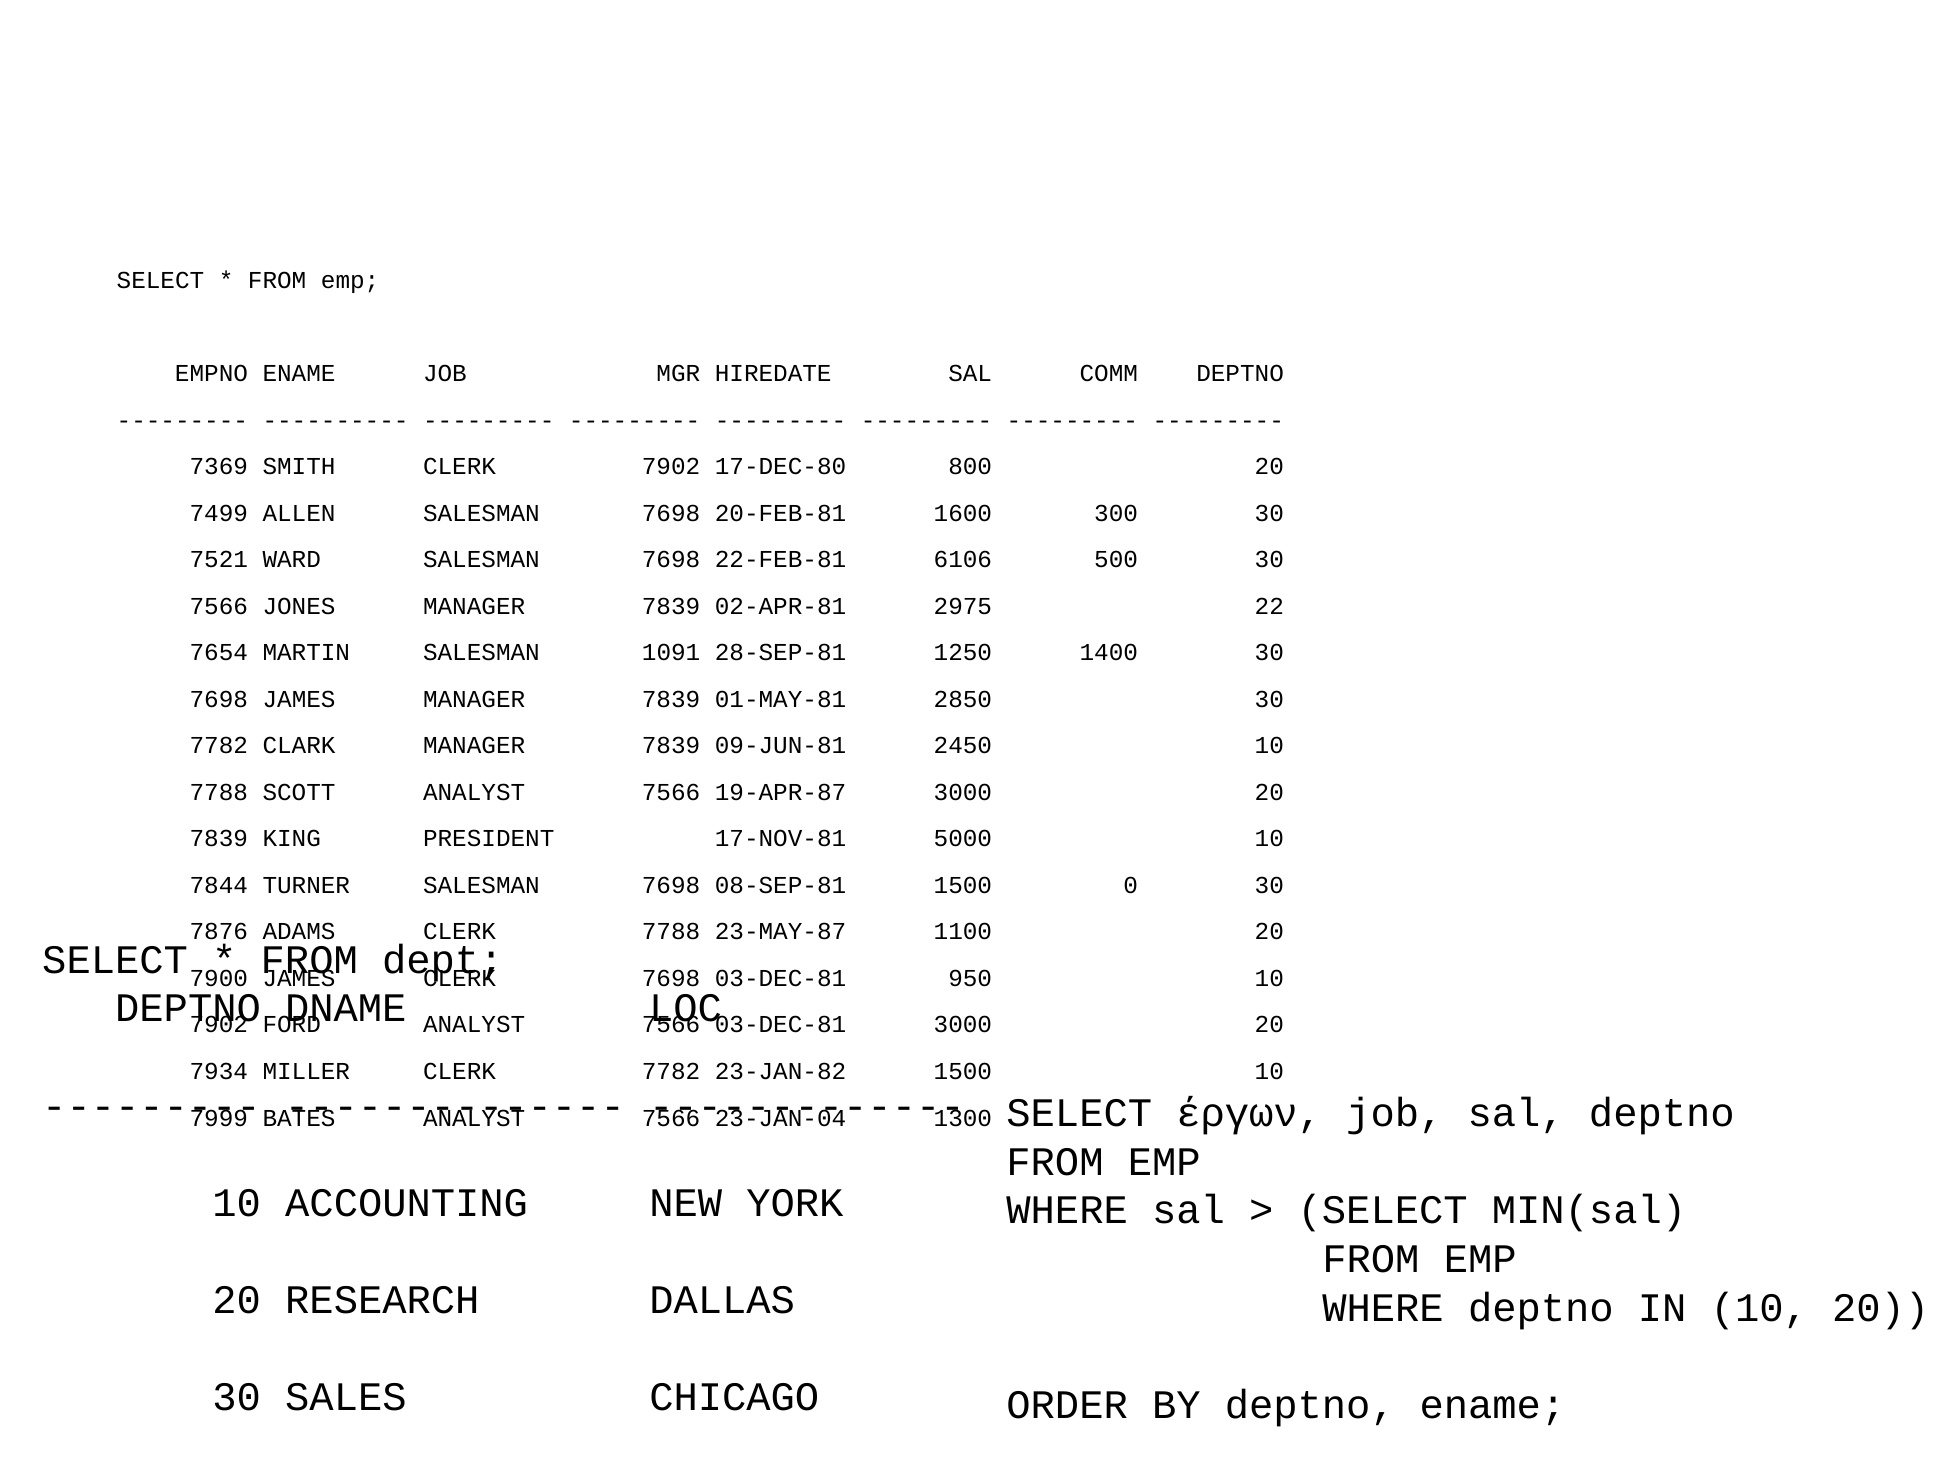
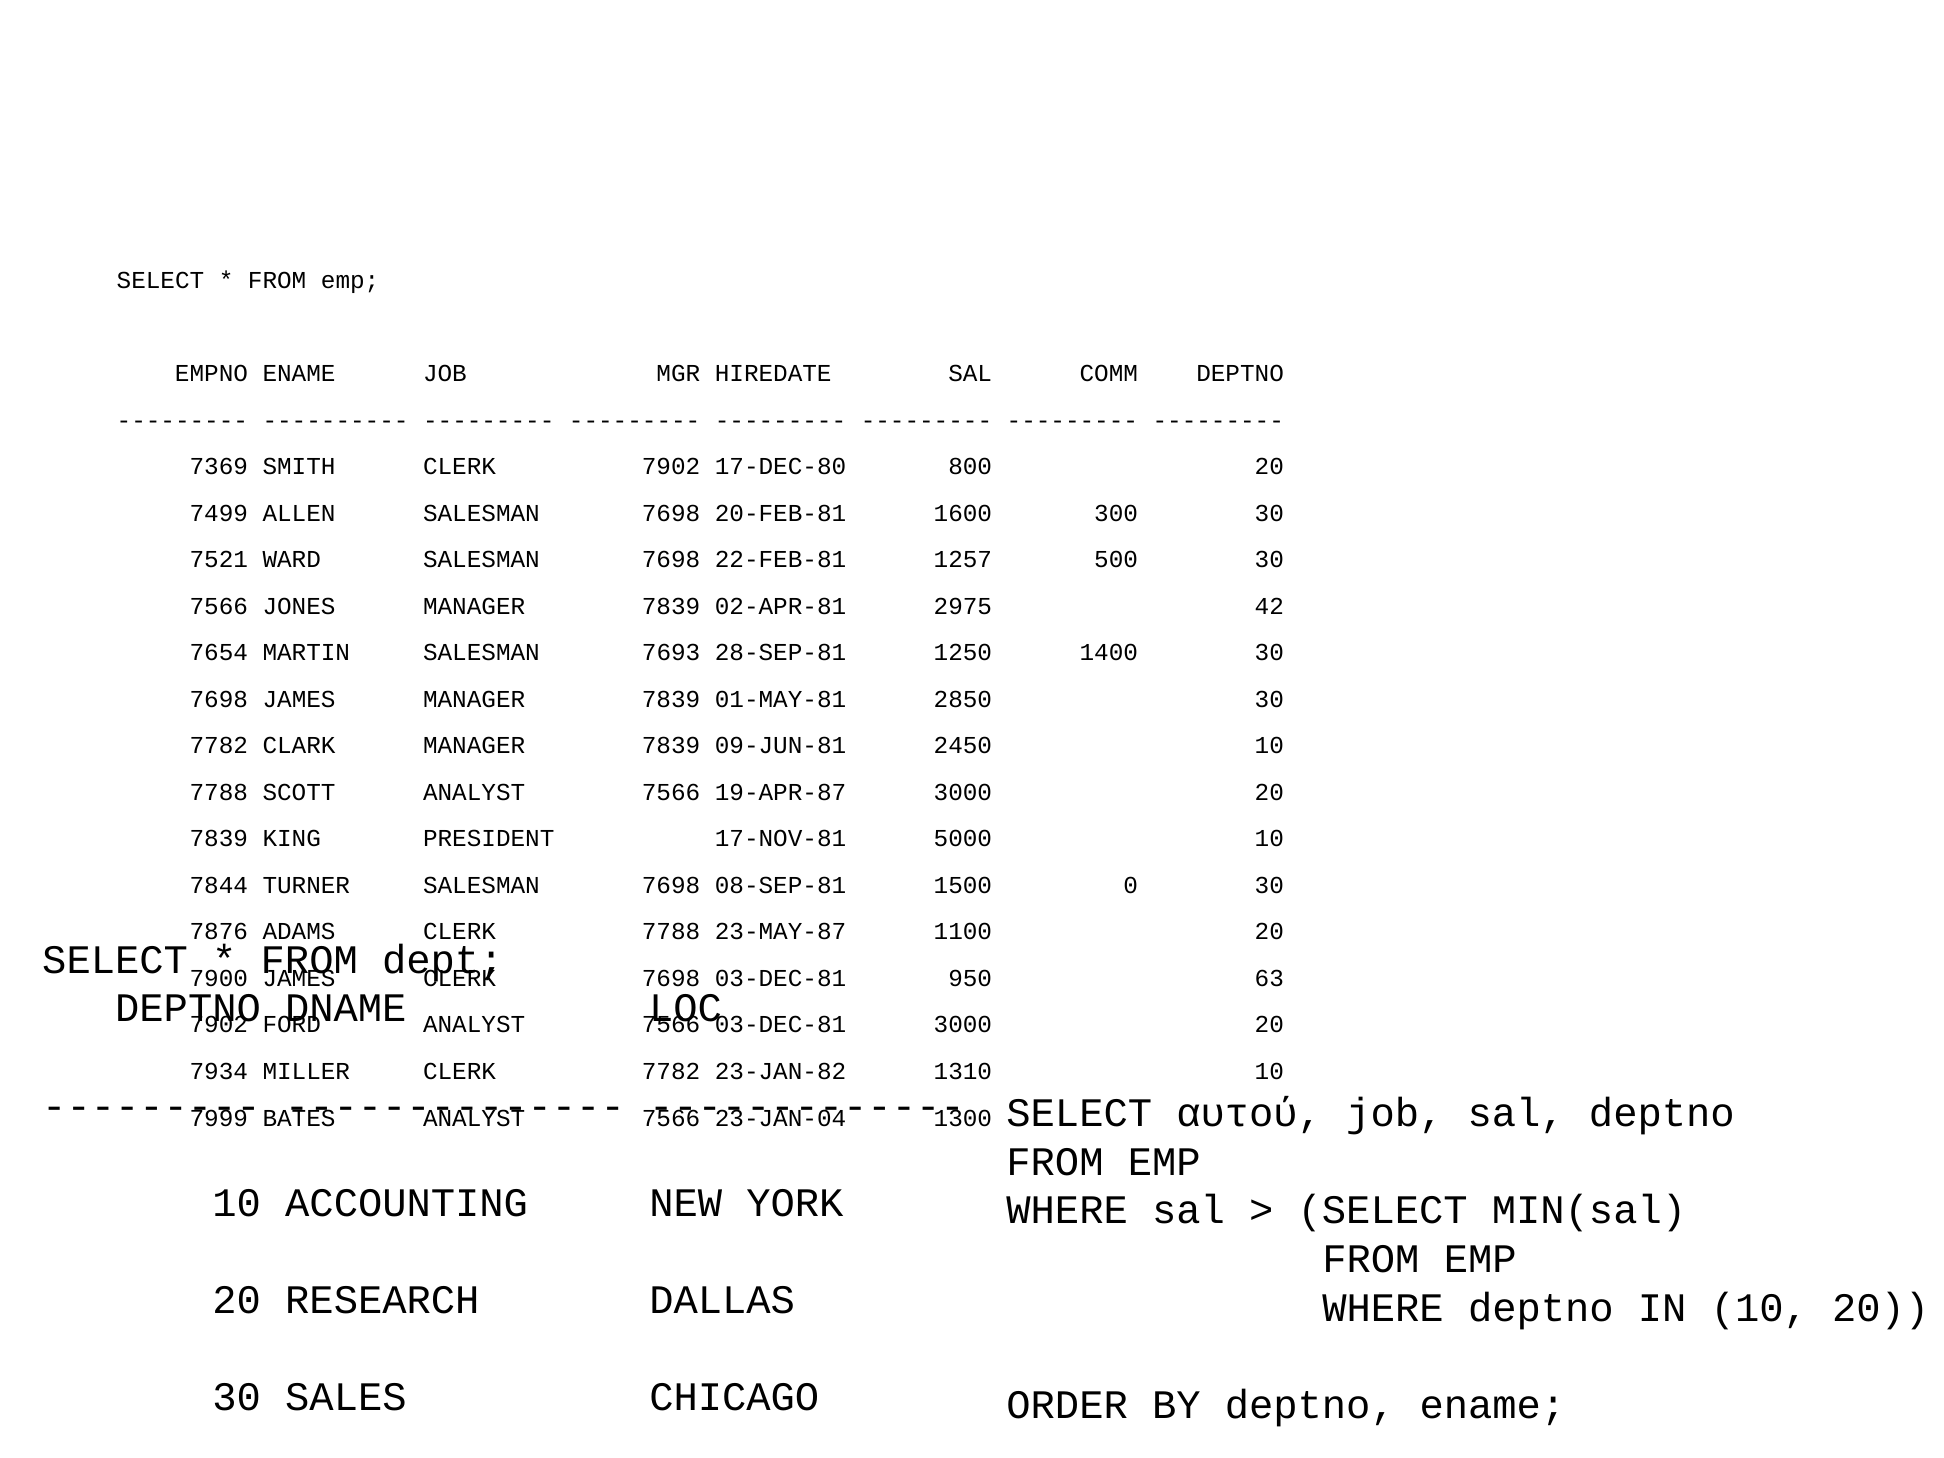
6106: 6106 -> 1257 (963, 560)
22: 22 -> 42 (1269, 606)
1091: 1091 -> 7693 (671, 653)
950 10: 10 -> 63 (1269, 978)
23-JAN-82 1500: 1500 -> 1310 (963, 1072)
έργων: έργων -> αυτού (1249, 1113)
